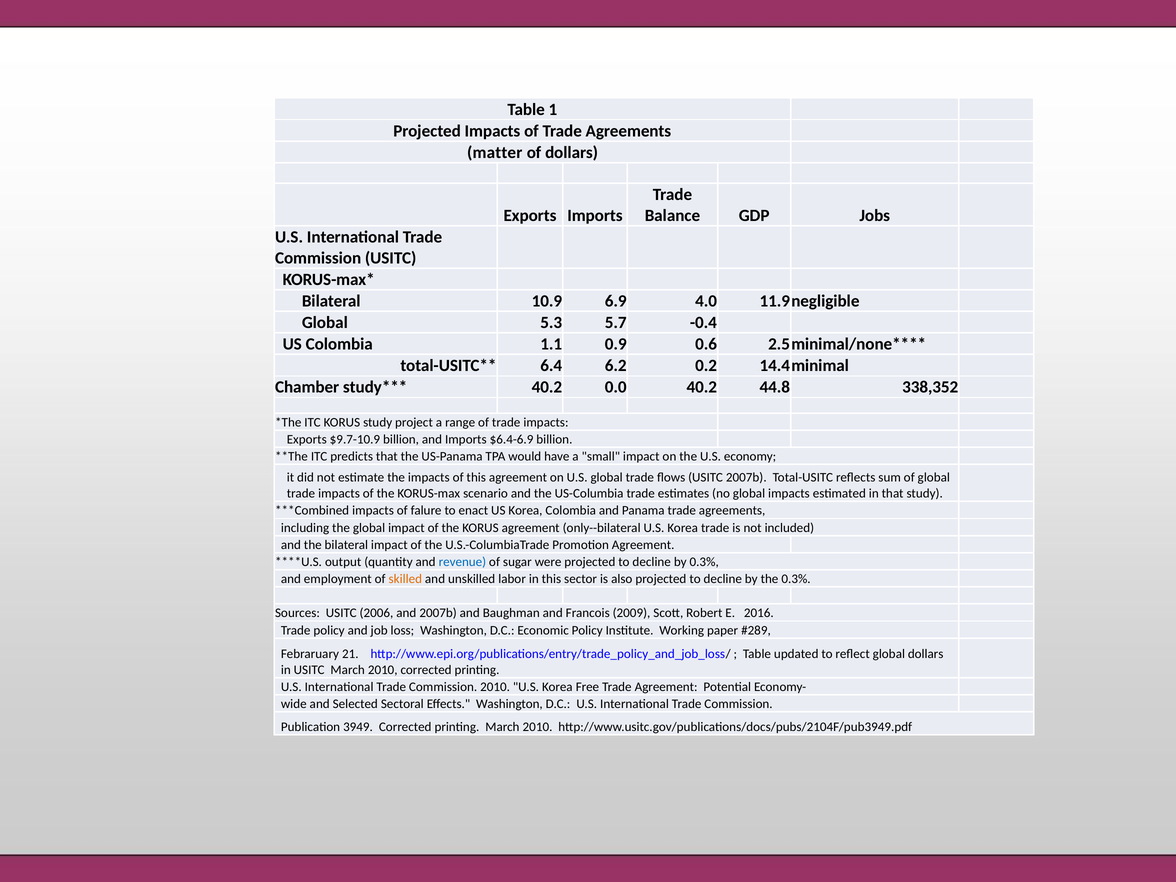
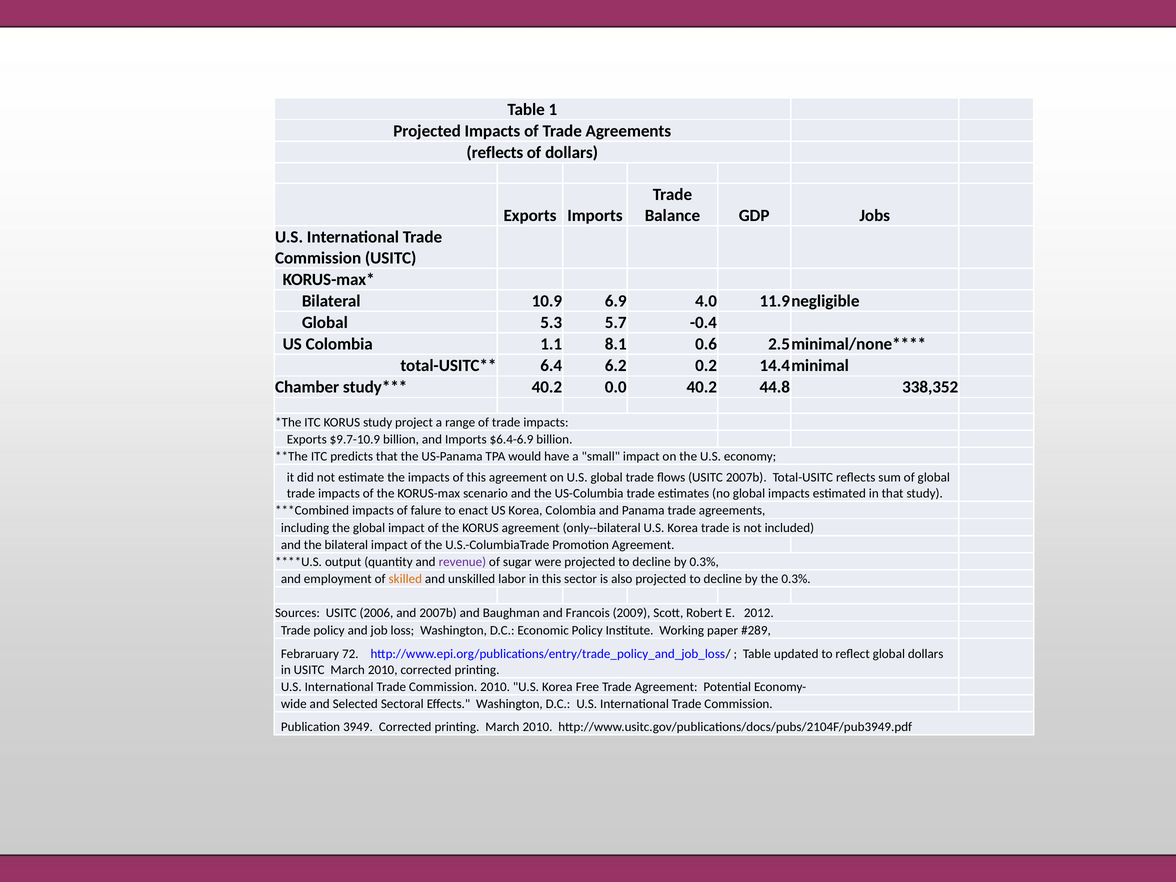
matter: matter -> reflects (495, 152)
0.9: 0.9 -> 8.1 (616, 344)
revenue colour: blue -> purple (462, 562)
2016: 2016 -> 2012 (759, 613)
21: 21 -> 72 (350, 654)
